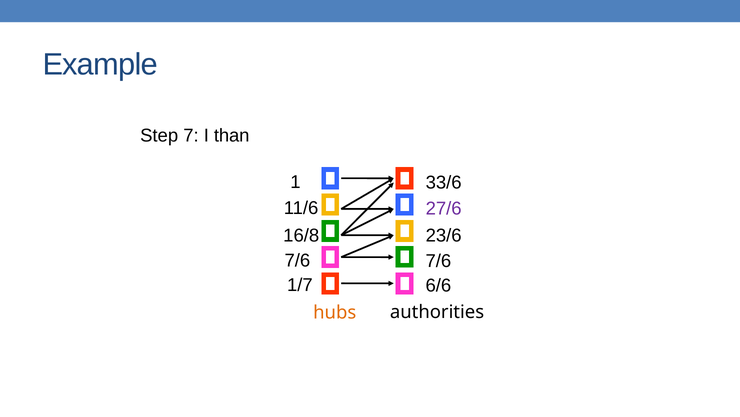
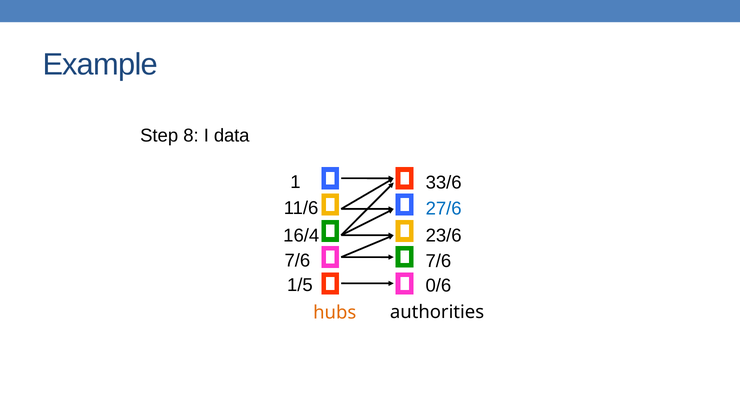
7: 7 -> 8 (191, 135)
than: than -> data (232, 135)
27/6 colour: purple -> blue (444, 208)
16/8: 16/8 -> 16/4 (301, 235)
1/7: 1/7 -> 1/5 (300, 285)
6/6: 6/6 -> 0/6 (438, 285)
